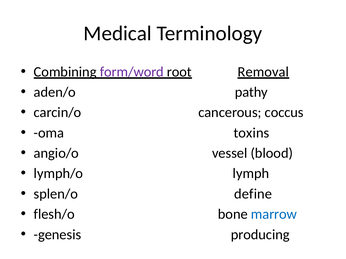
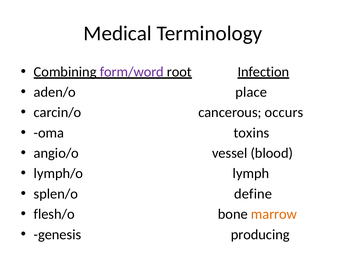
Removal: Removal -> Infection (263, 72)
pathy: pathy -> place (251, 92)
coccus: coccus -> occurs (284, 113)
marrow colour: blue -> orange (274, 215)
